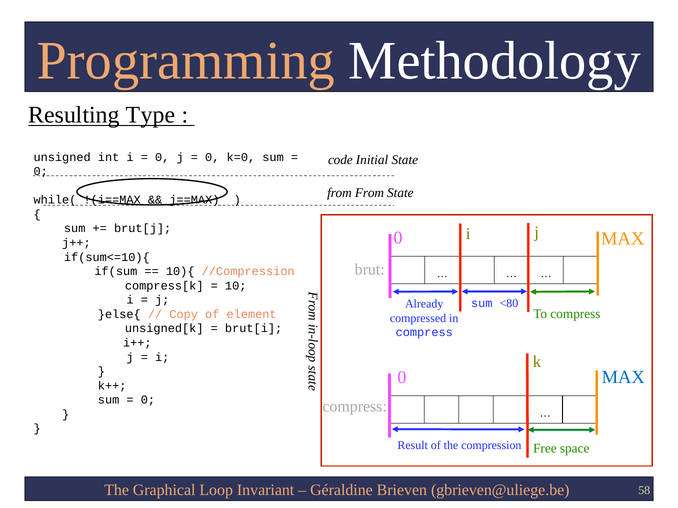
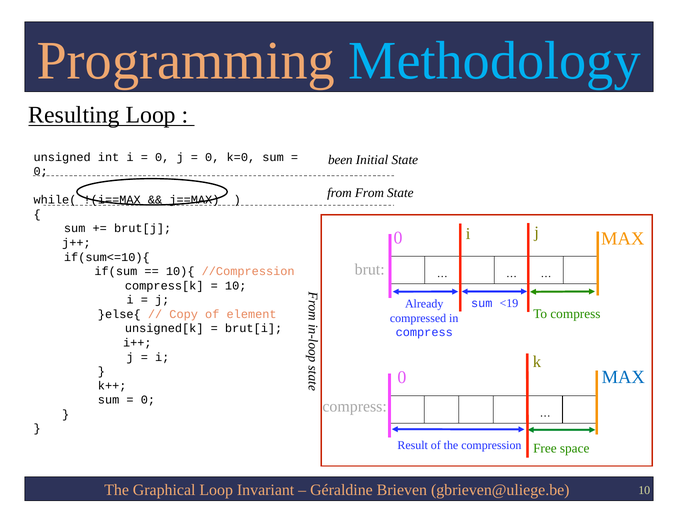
Methodology colour: white -> light blue (495, 61)
Resulting Type: Type -> Loop (151, 115)
code: code -> been (340, 160)
<80: <80 -> <19 (509, 304)
gbrieven@uliege.be 58: 58 -> 10 (644, 491)
